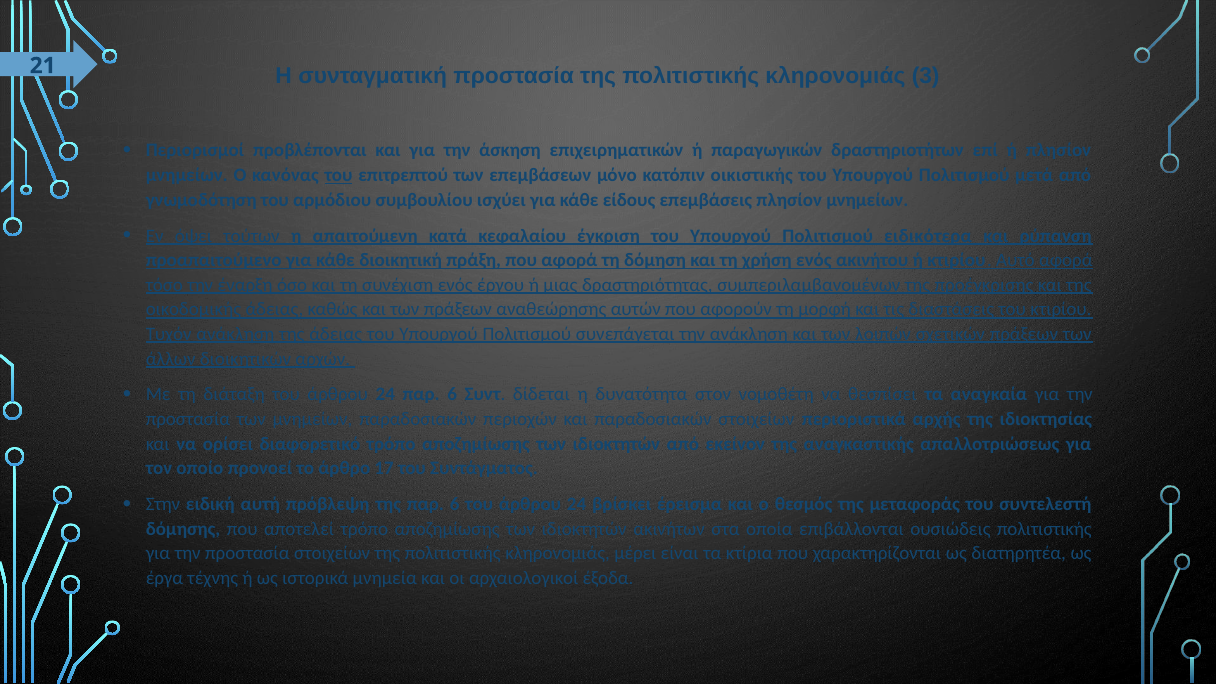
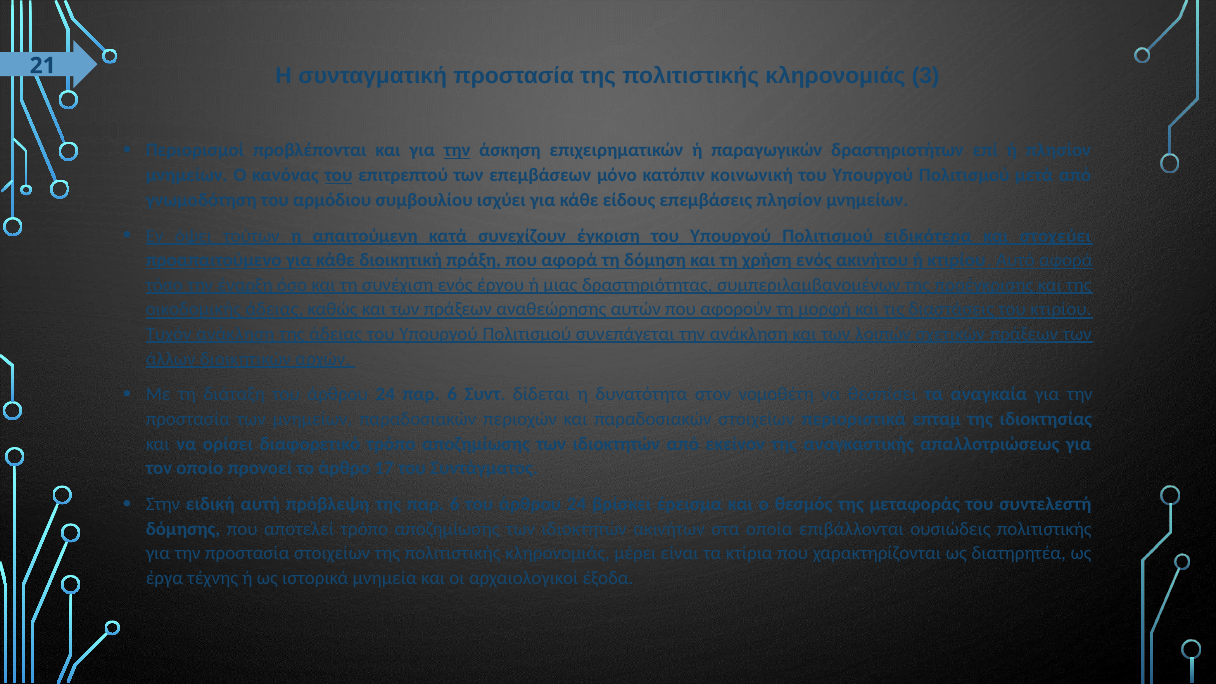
την underline: none -> present (457, 151)
οικιστικής: οικιστικής -> κοινωνική (752, 175)
κεφαλαίου: κεφαλαίου -> συνεχίζουν (522, 236)
ρύπανση: ρύπανση -> στοχεύει (1055, 236)
αρχής: αρχής -> επταμ (937, 419)
